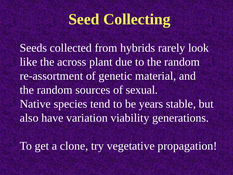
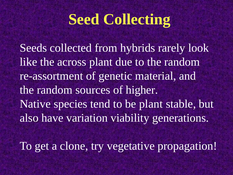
sexual: sexual -> higher (142, 90)
be years: years -> plant (151, 104)
